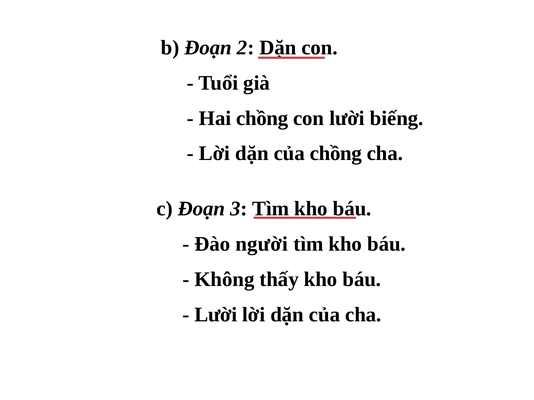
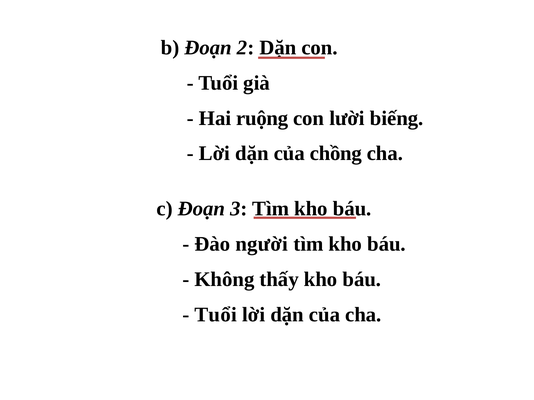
Hai chồng: chồng -> ruộng (262, 118)
Lười: Lười -> Tuổi (216, 315)
